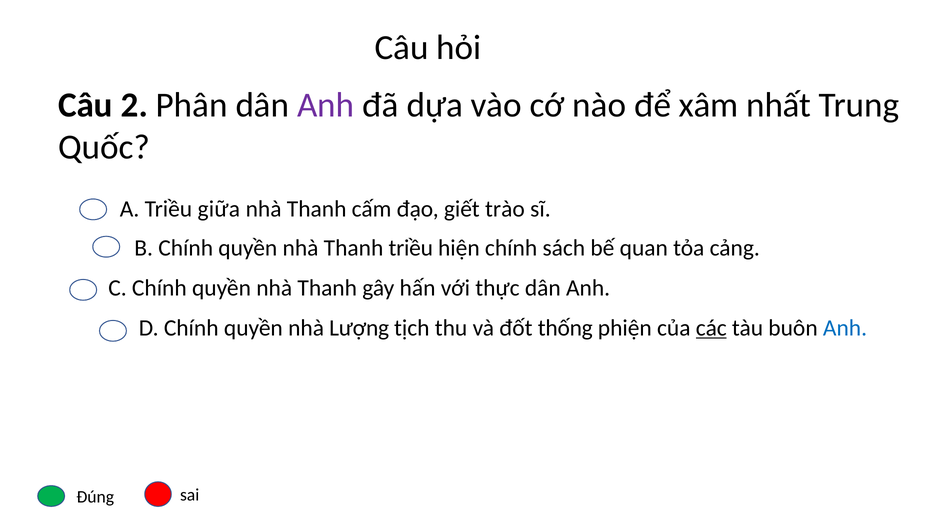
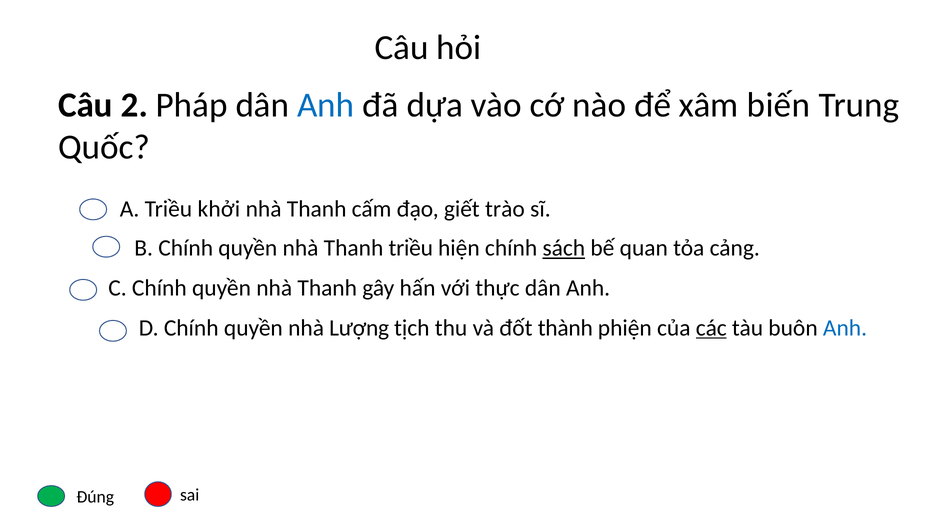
Phân: Phân -> Pháp (192, 105)
Anh colour: purple -> blue (326, 105)
nhất: nhất -> biến (778, 105)
giữa: giữa -> khởi (219, 209)
sách underline: none -> present (564, 248)
thống: thống -> thành (565, 328)
